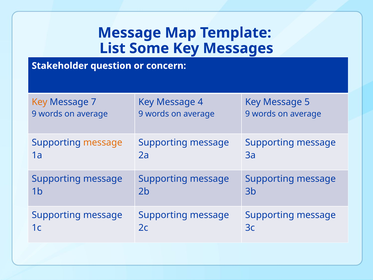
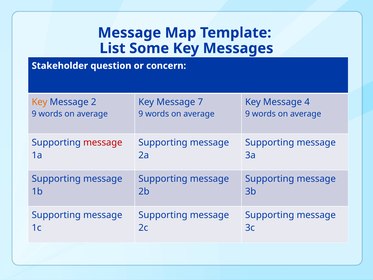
7: 7 -> 2 (94, 102)
4: 4 -> 7 (200, 102)
5: 5 -> 4 (307, 102)
message colour: orange -> red (103, 142)
